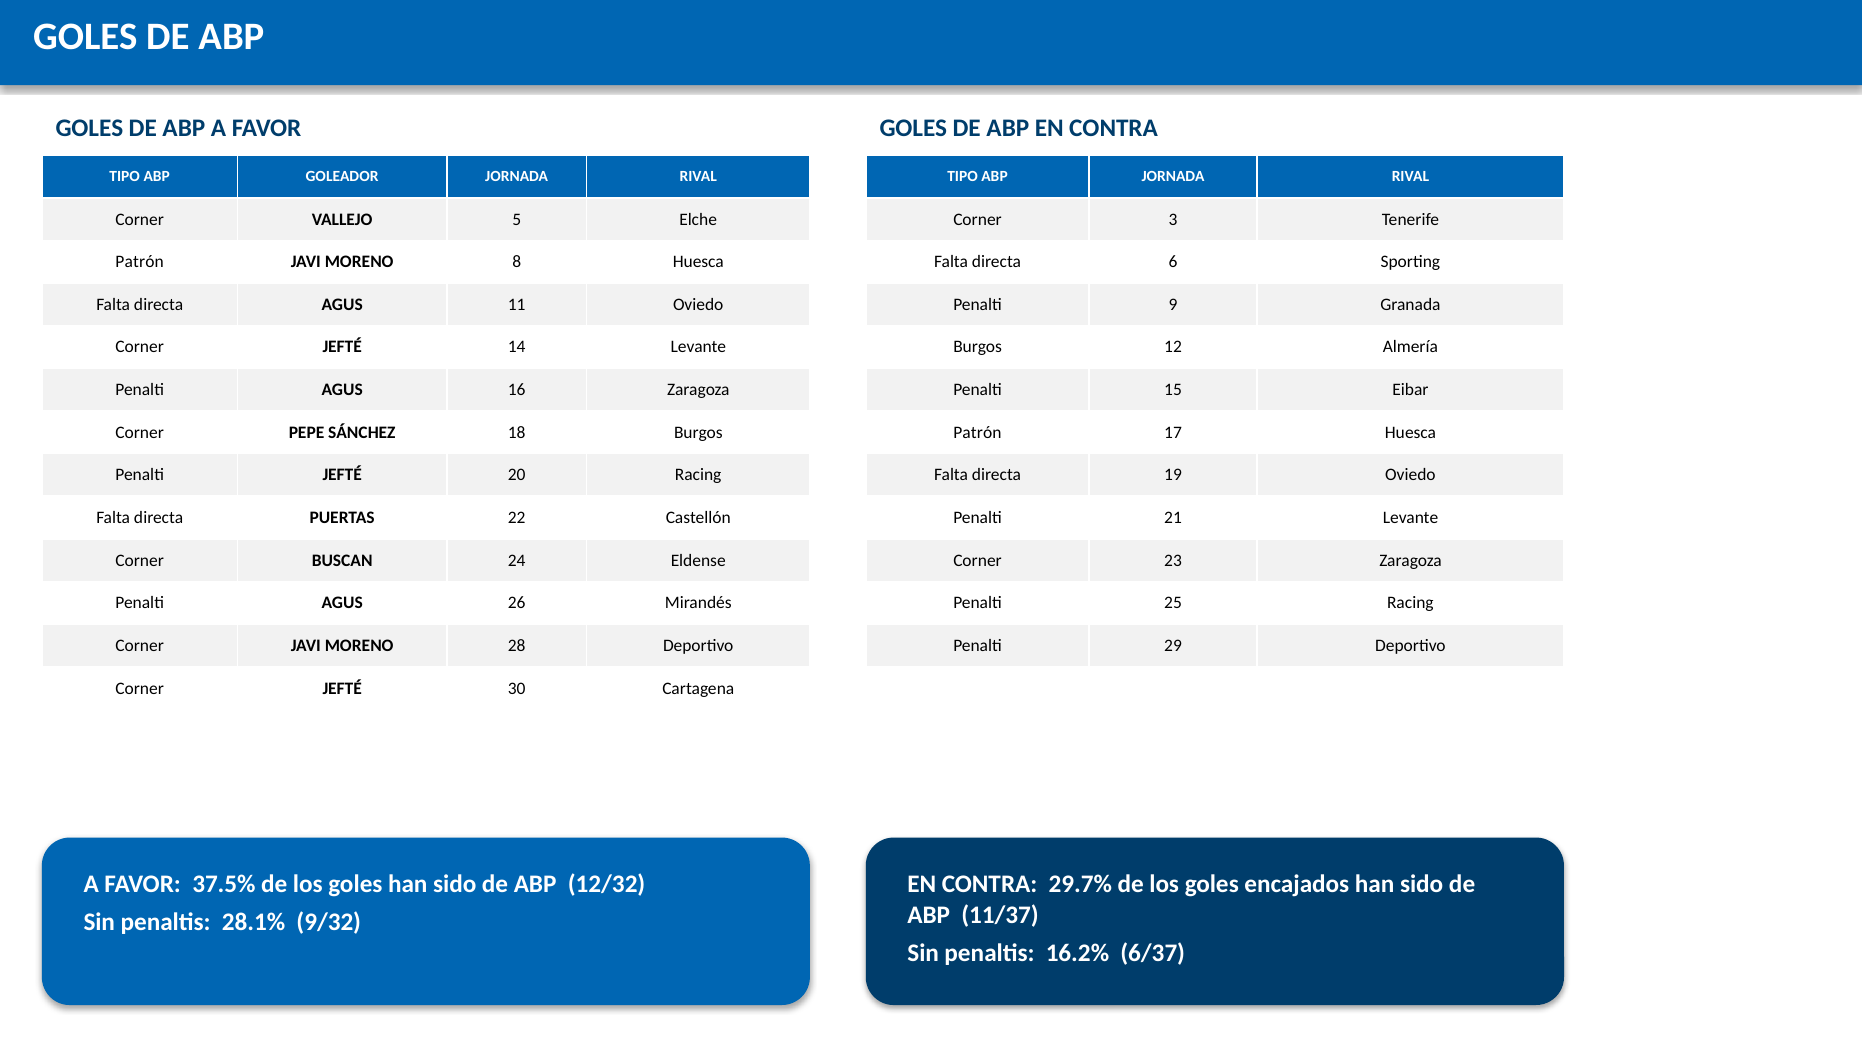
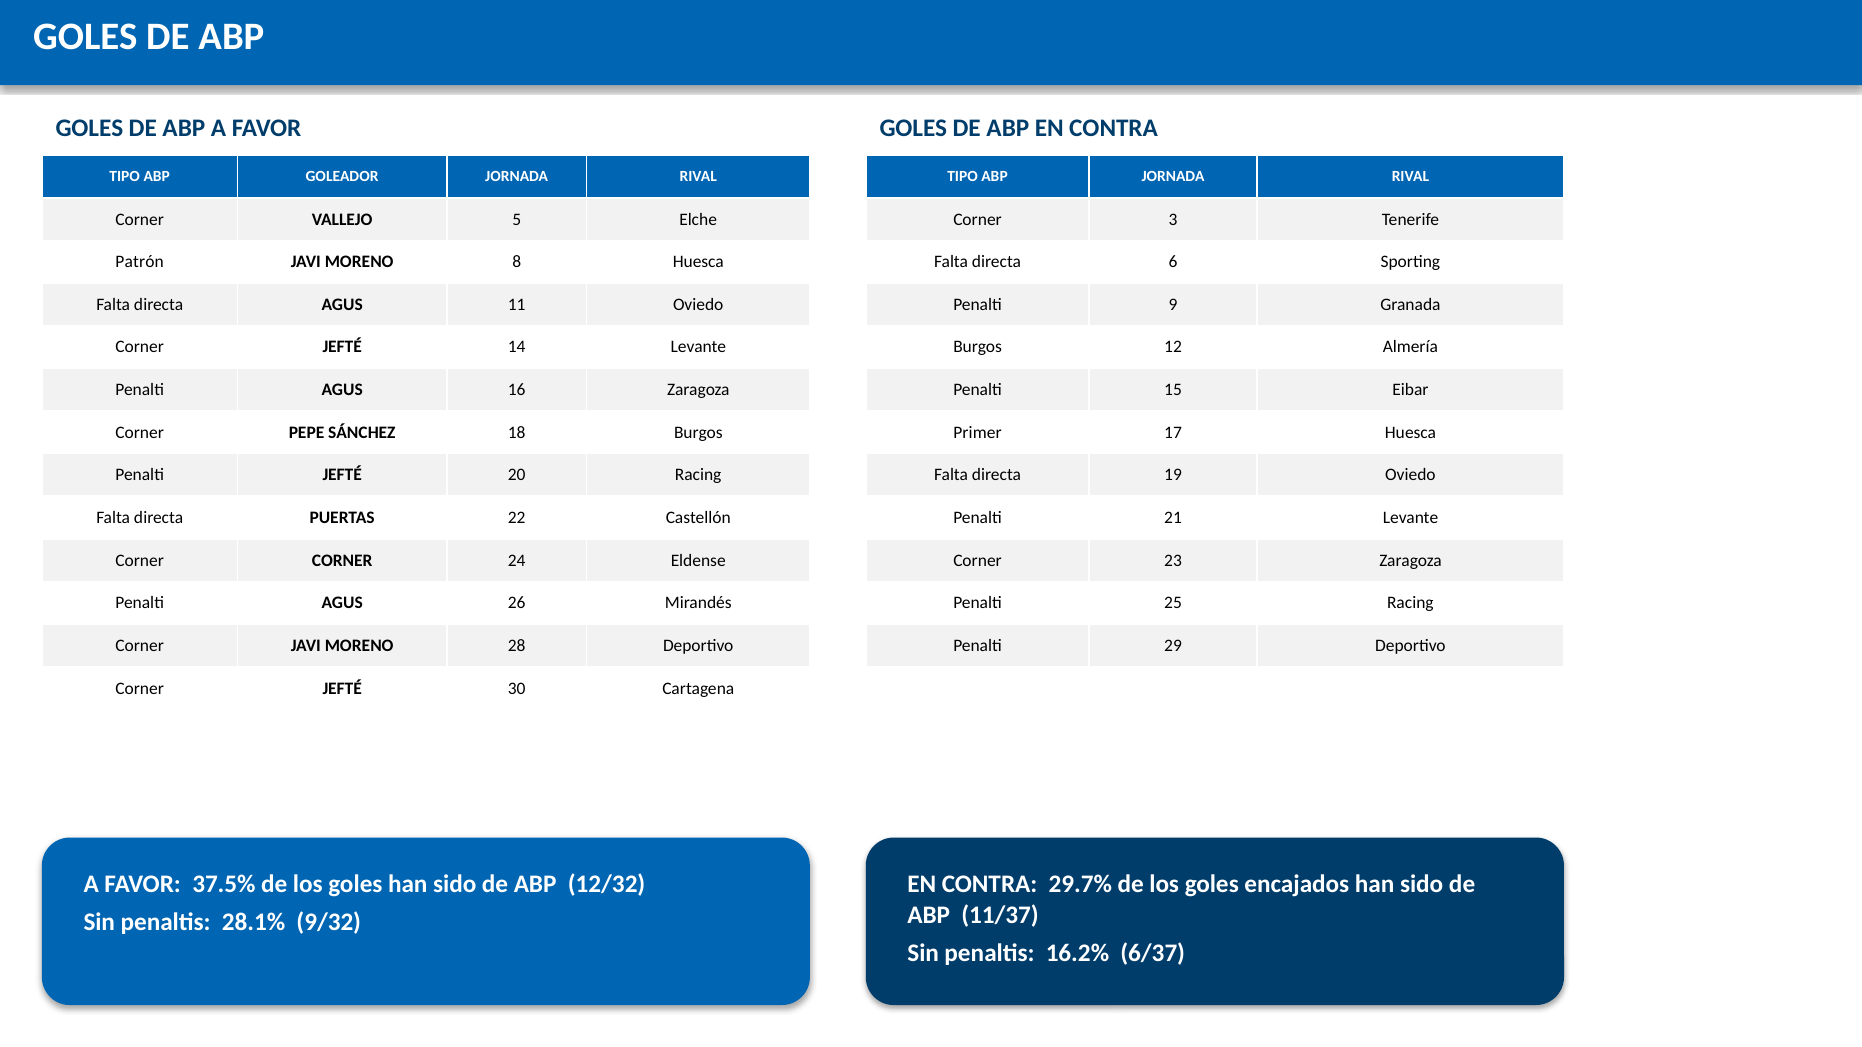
Patrón: Patrón -> Primer (978, 433)
Corner BUSCAN: BUSCAN -> CORNER (342, 561)
